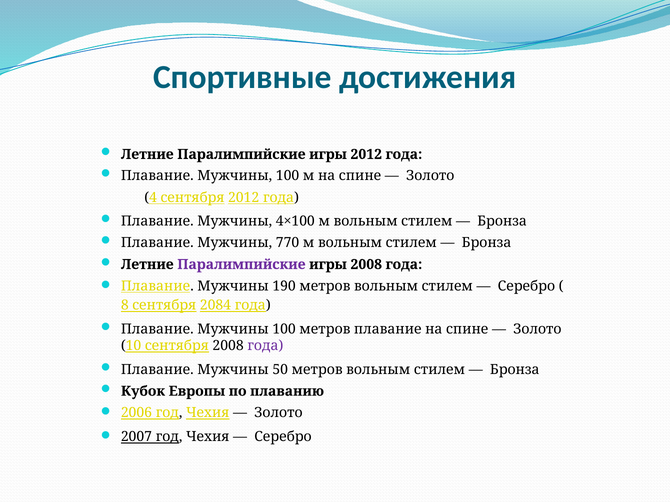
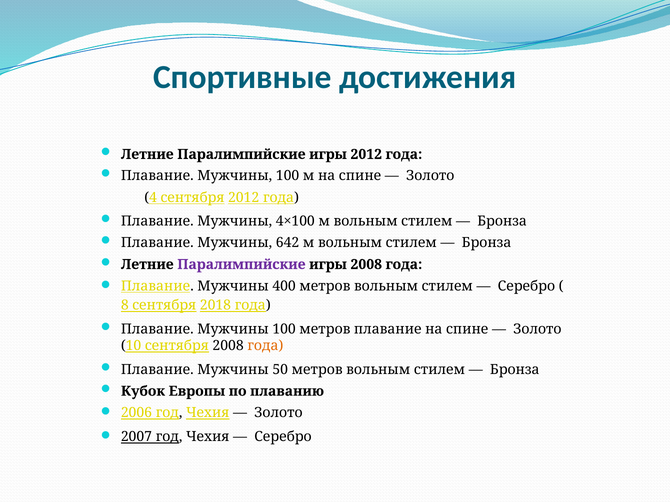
770: 770 -> 642 (288, 243)
190: 190 -> 400 (284, 286)
2084: 2084 -> 2018 (215, 305)
года colour: purple -> orange (265, 346)
